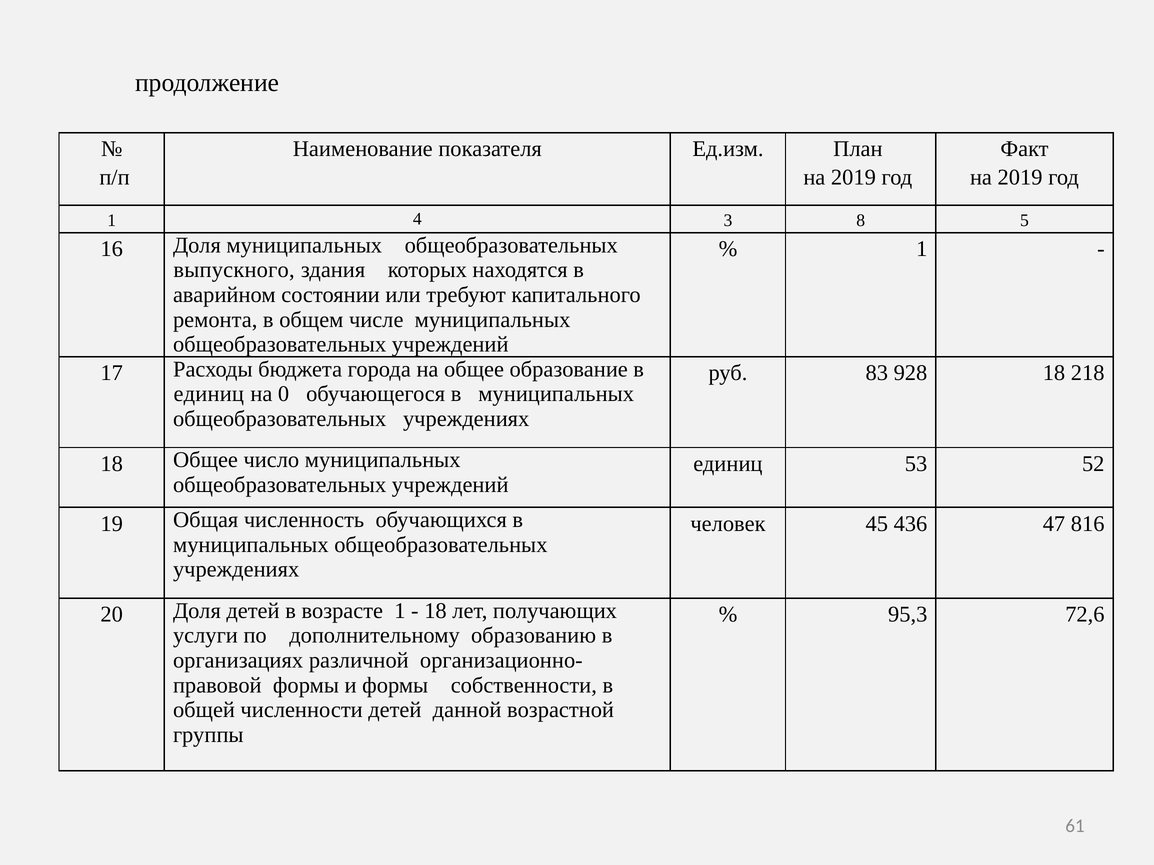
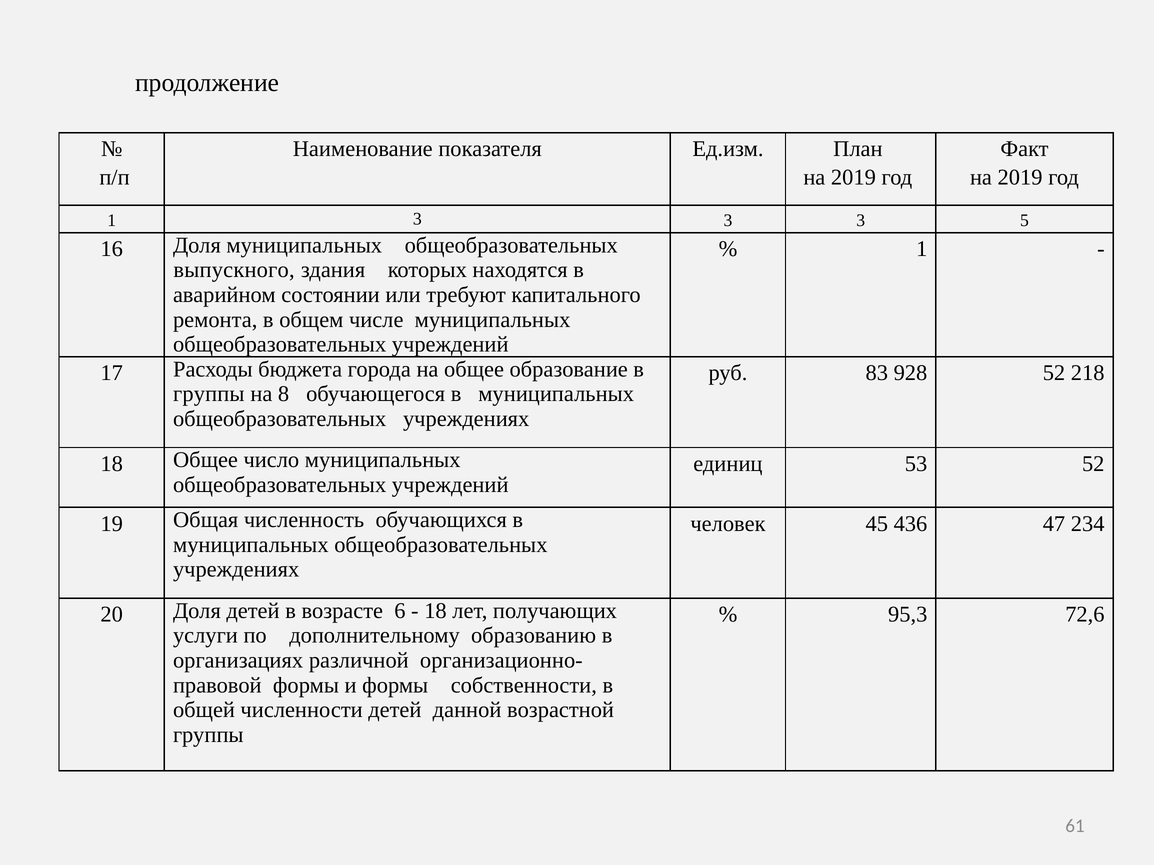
1 4: 4 -> 3 (417, 219)
8: 8 -> 3 (861, 221)
928 18: 18 -> 52 (1054, 373)
единиц: единиц -> группы (209, 394)
0: 0 -> 8 (284, 394)
816: 816 -> 234 (1088, 524)
возрасте 1: 1 -> 6 (400, 611)
